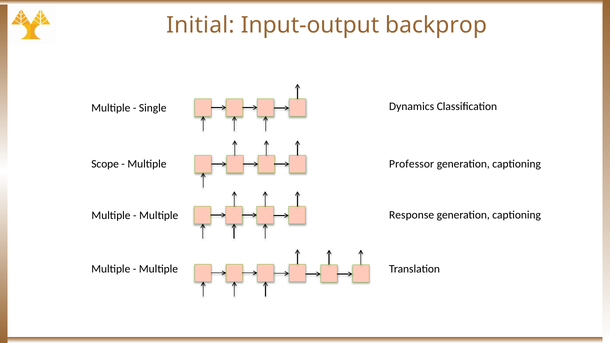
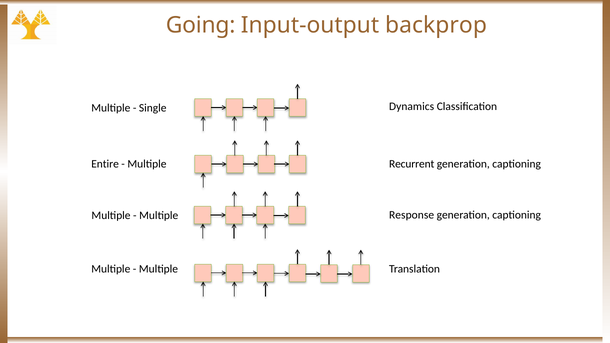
Initial: Initial -> Going (201, 25)
Scope: Scope -> Entire (105, 164)
Professor: Professor -> Recurrent (412, 164)
